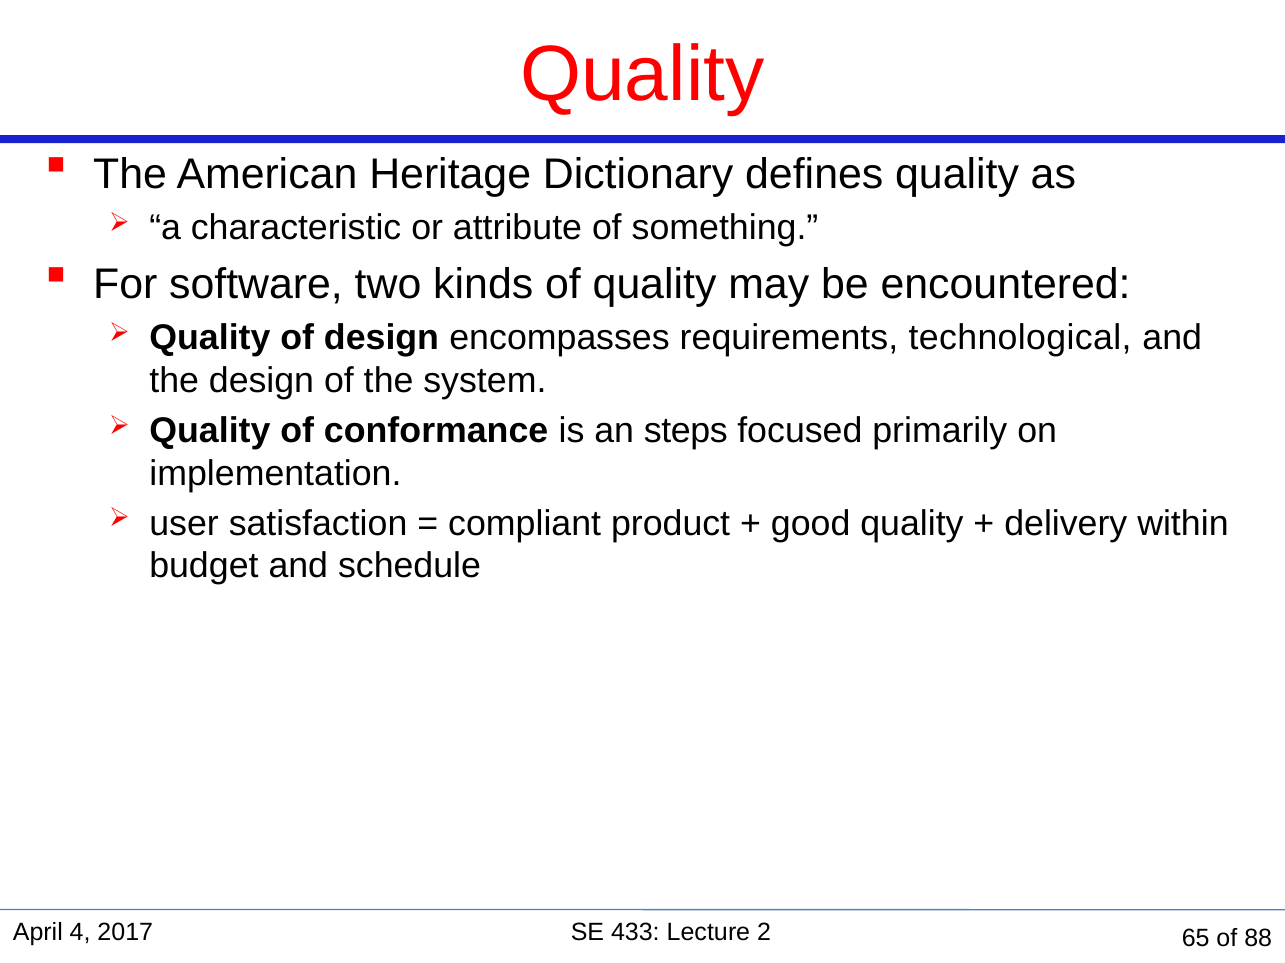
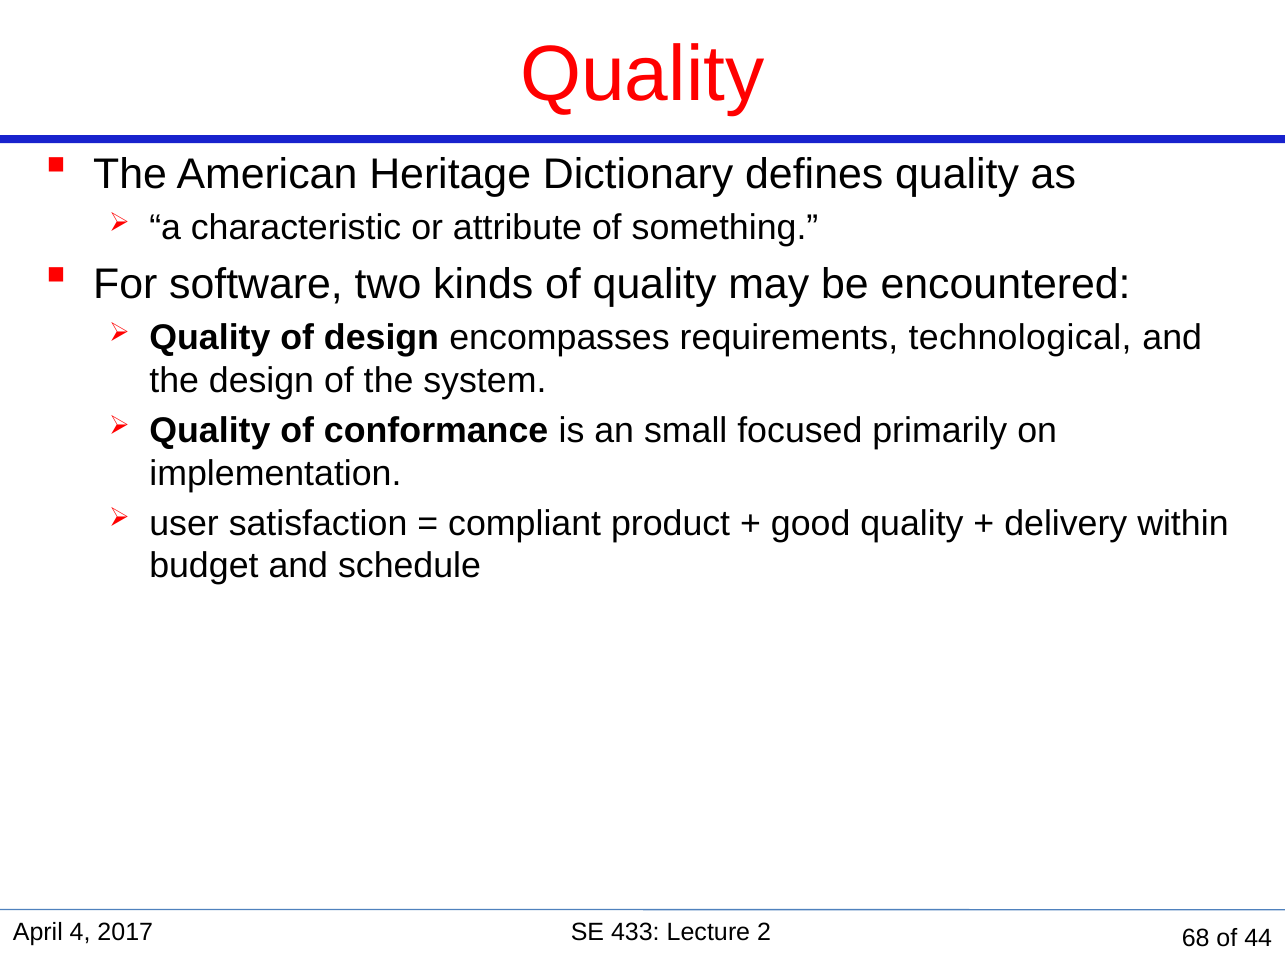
steps: steps -> small (686, 431)
65: 65 -> 68 (1196, 939)
88: 88 -> 44 (1258, 939)
